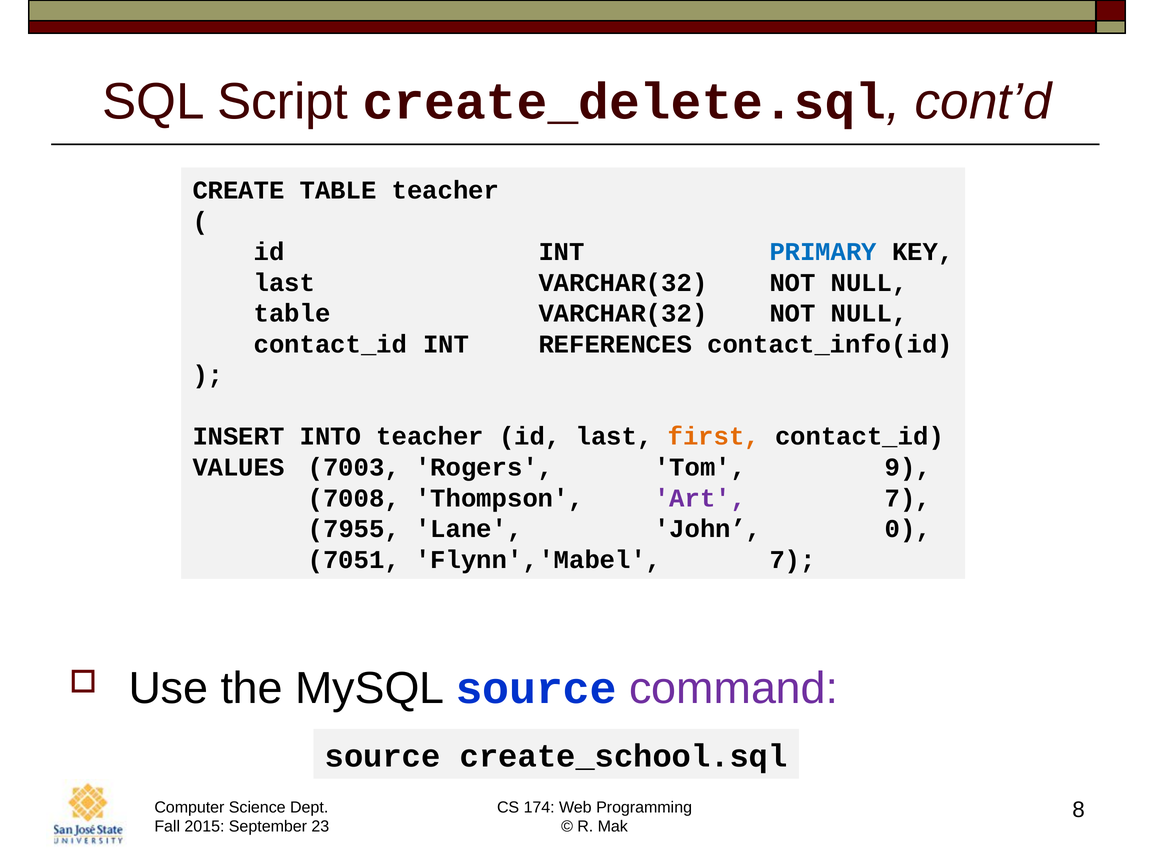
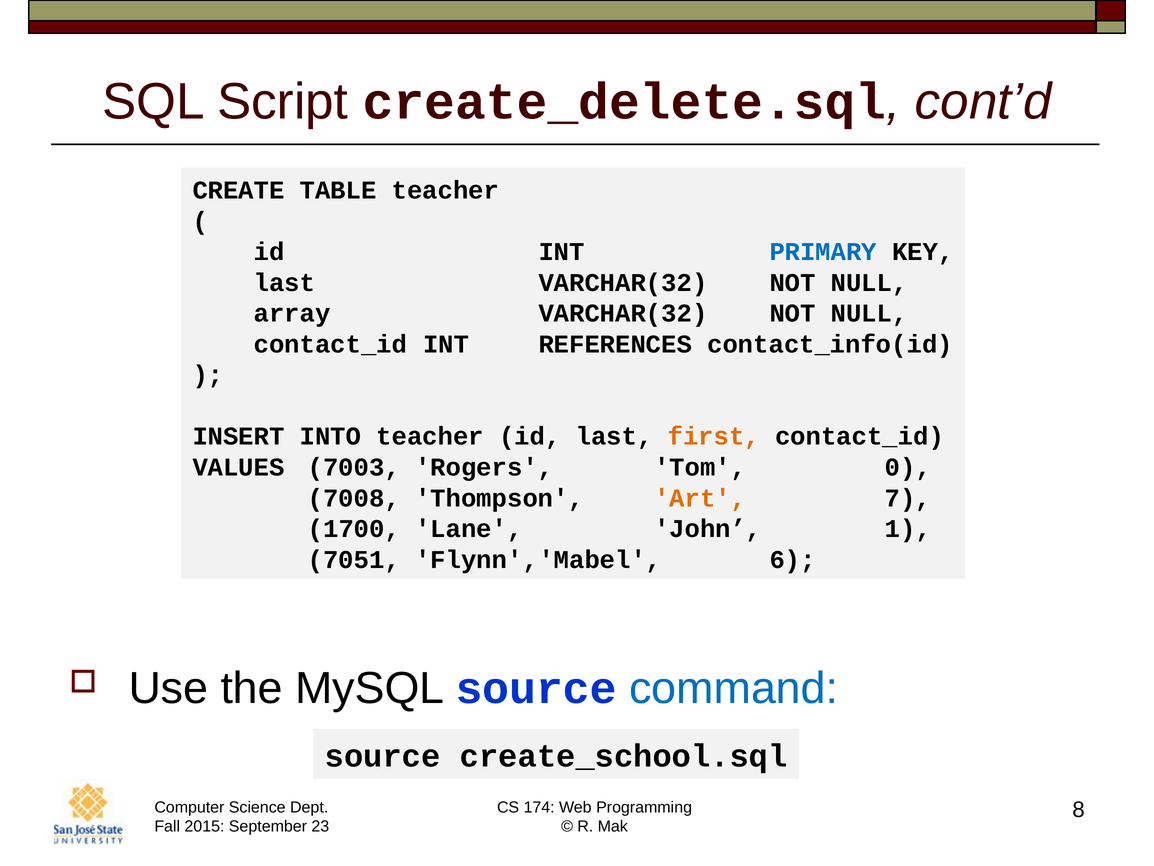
table: table -> array (292, 313)
9: 9 -> 0 (908, 467)
Art colour: purple -> orange (700, 498)
7955: 7955 -> 1700 (354, 529)
0: 0 -> 1 (908, 529)
7: 7 -> 6 (792, 559)
command colour: purple -> blue (734, 688)
